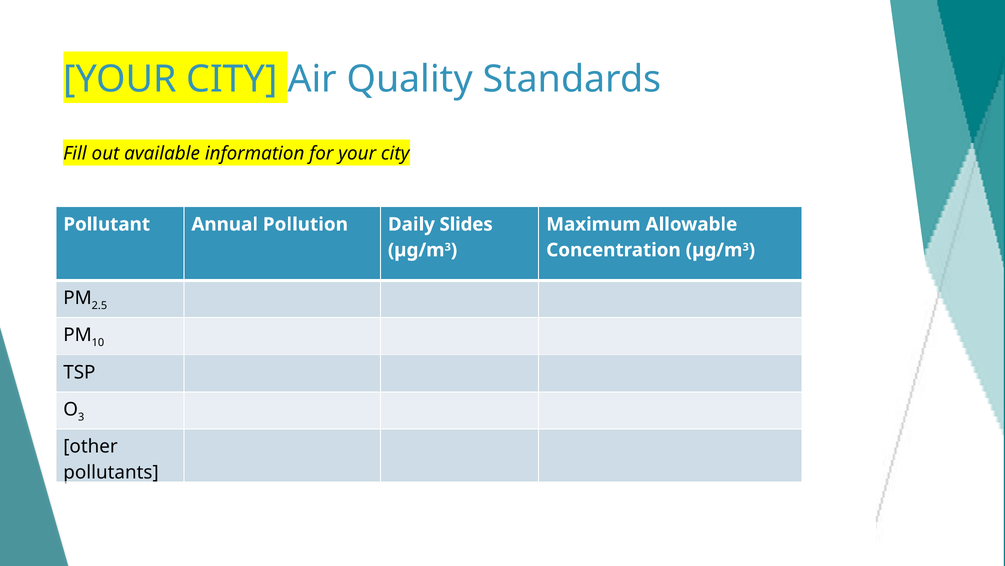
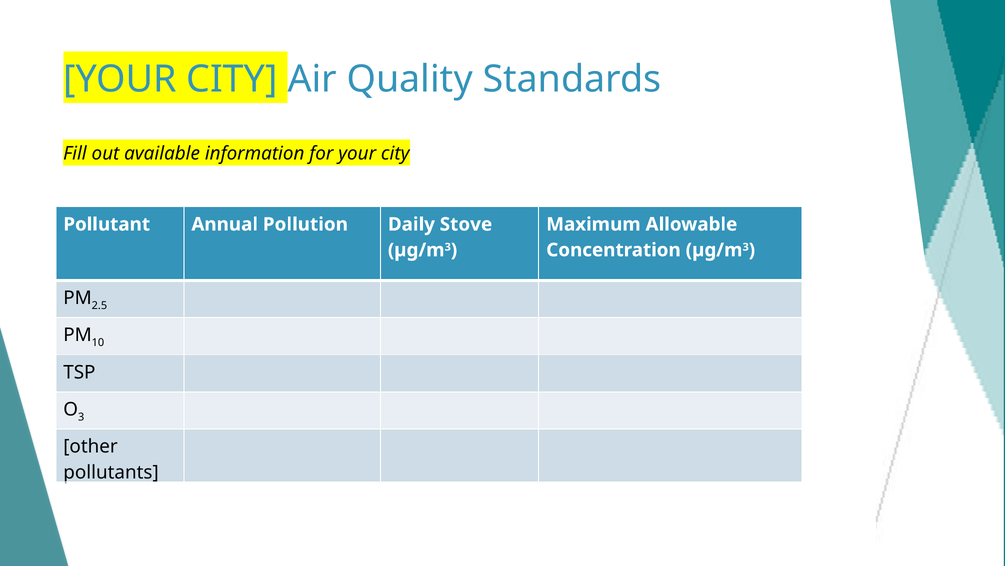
Slides: Slides -> Stove (466, 224)
